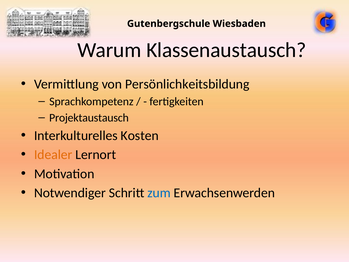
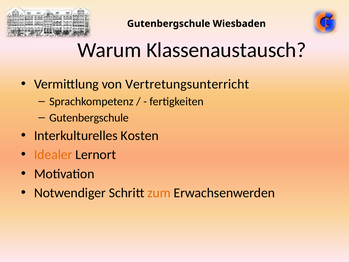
Persönlichkeitsbildung: Persönlichkeitsbildung -> Vertretungsunterricht (187, 84)
Projektaustausch: Projektaustausch -> Gutenbergschule (89, 118)
zum colour: blue -> orange (159, 193)
